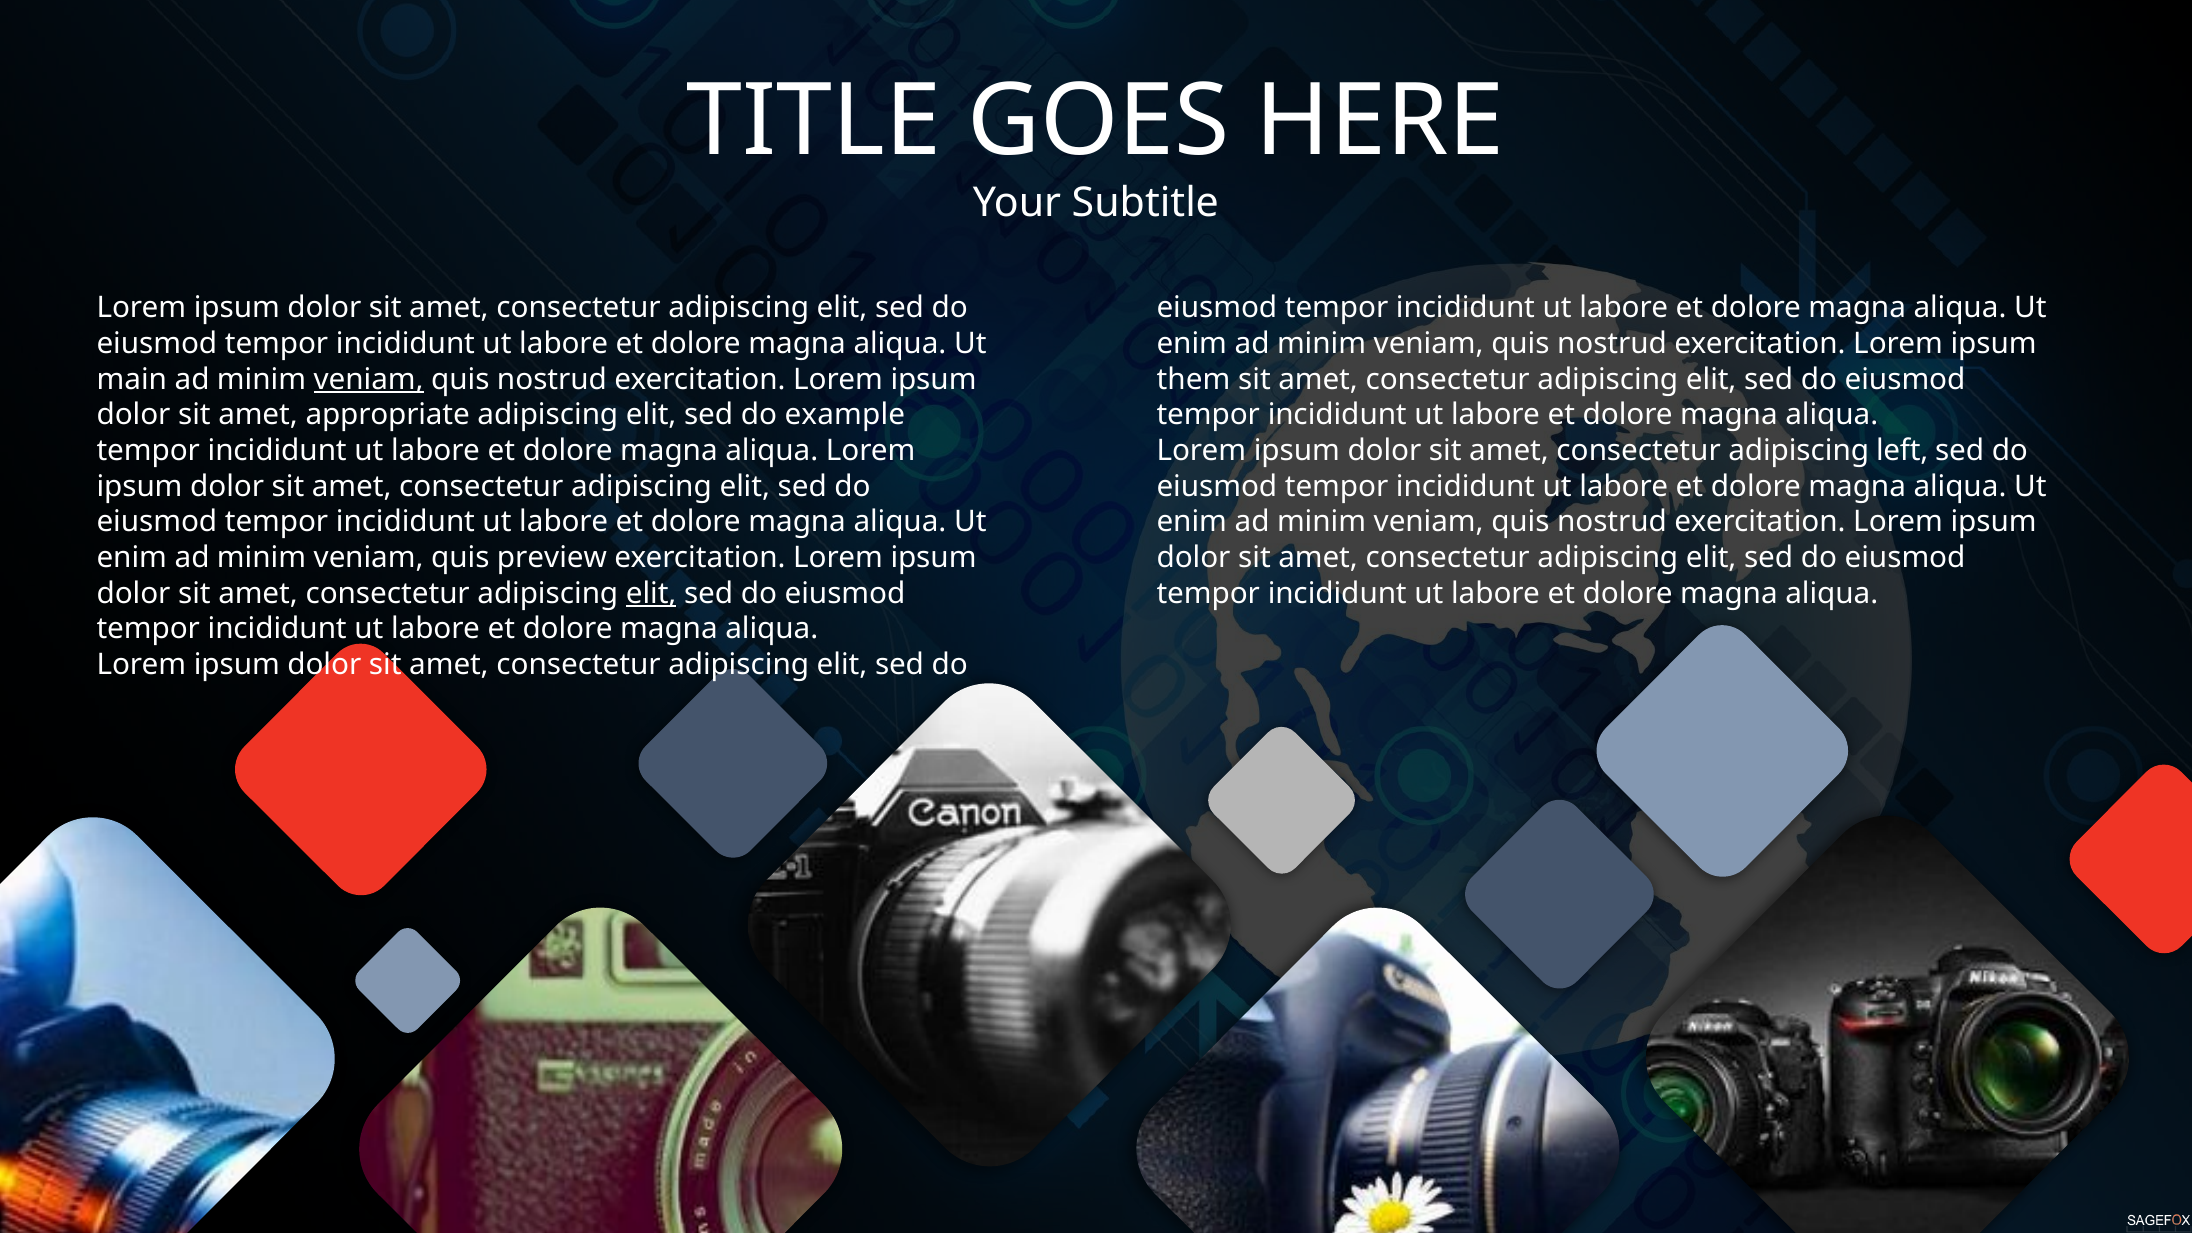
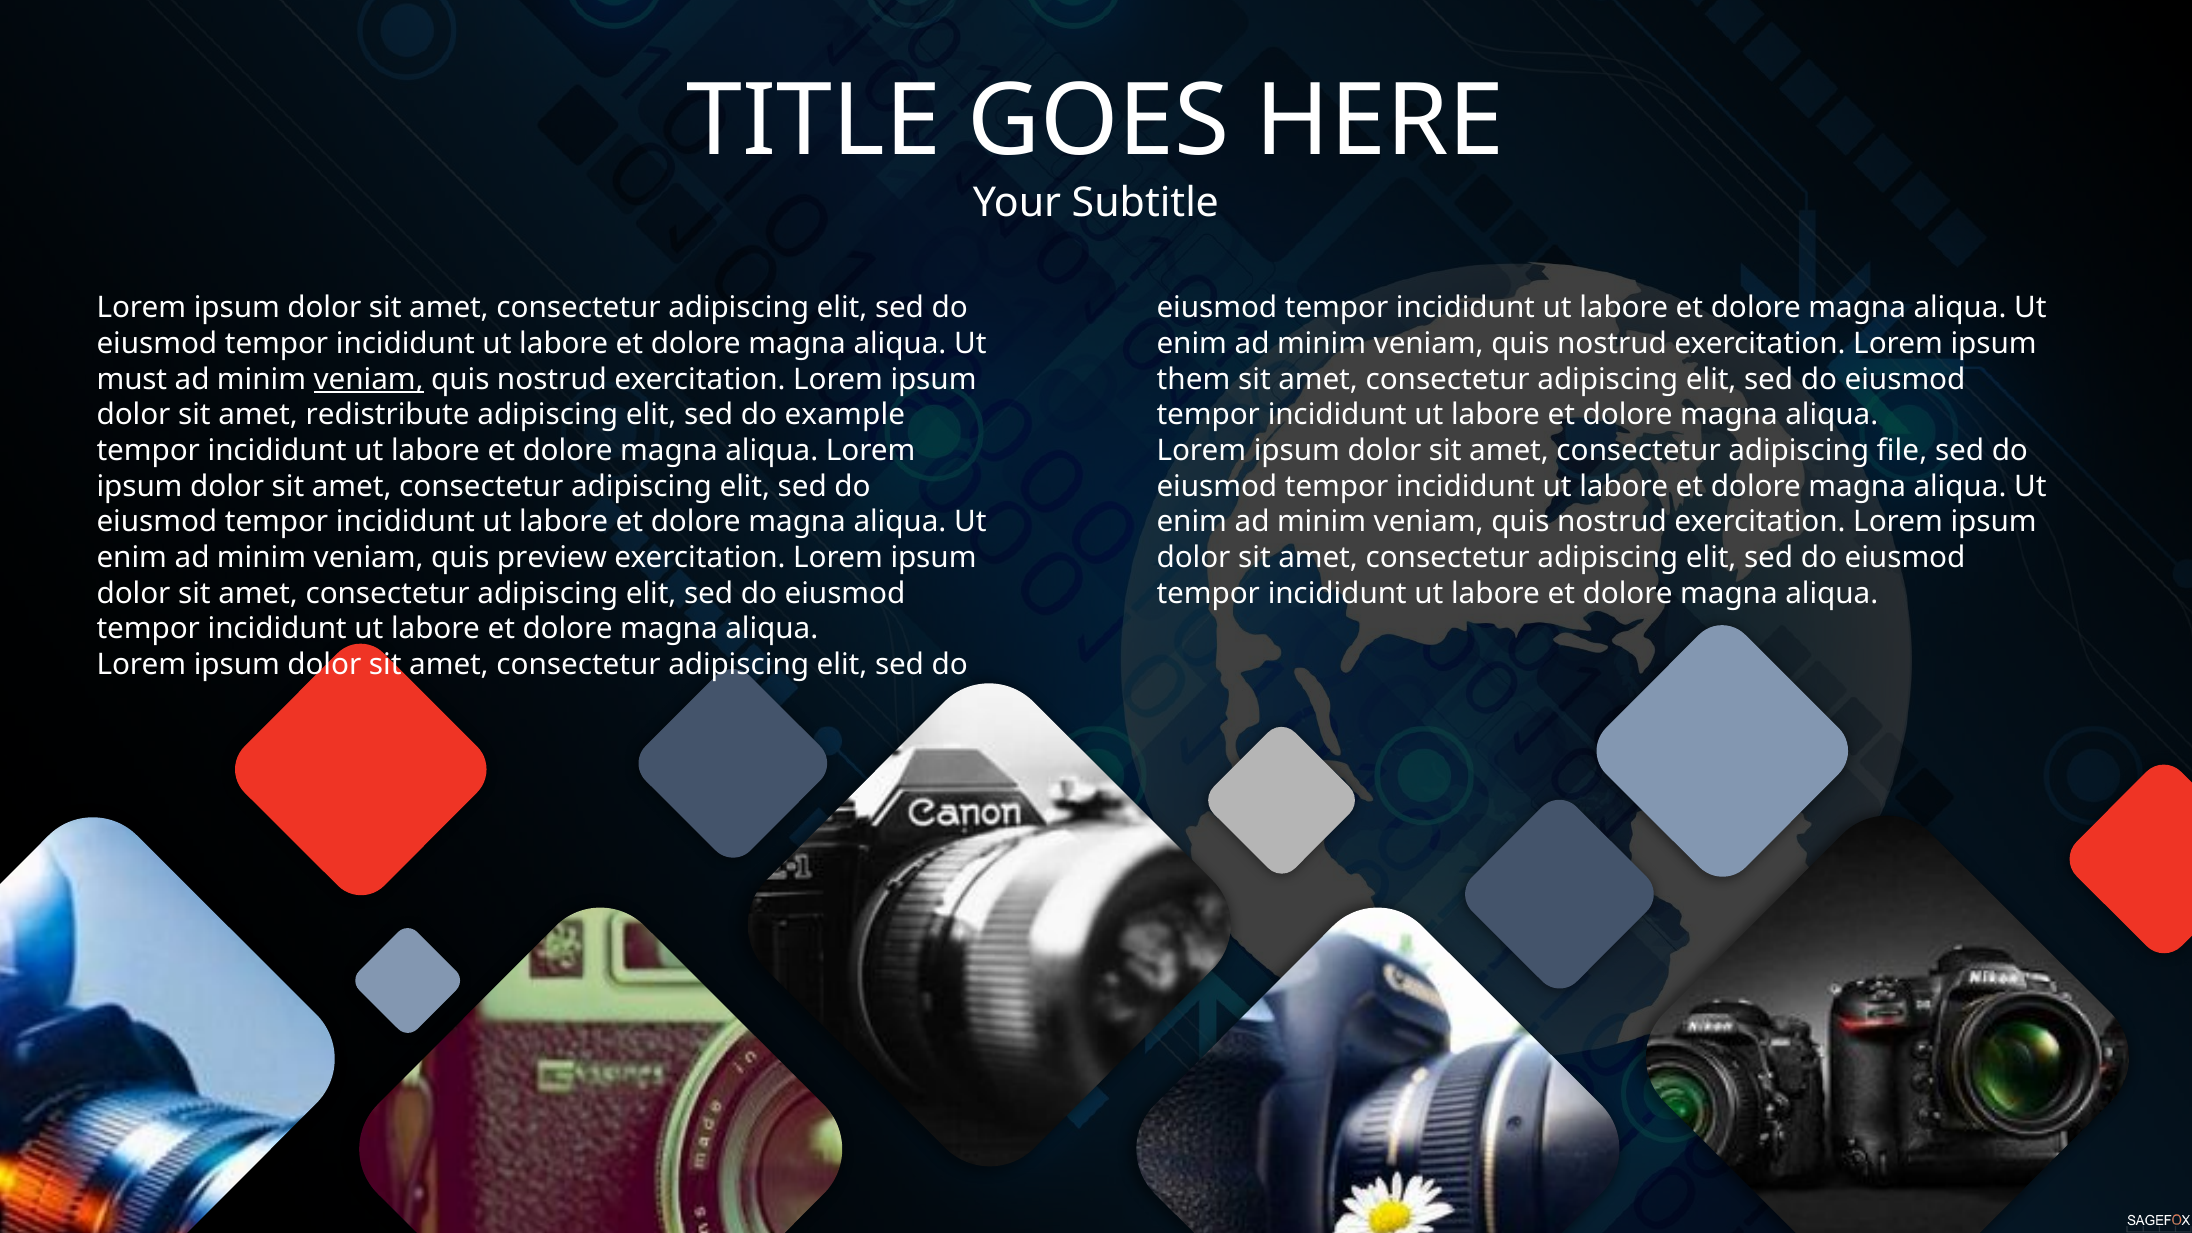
main: main -> must (132, 380)
appropriate: appropriate -> redistribute (388, 415)
left: left -> file (1902, 451)
elit underline: present -> none (651, 593)
